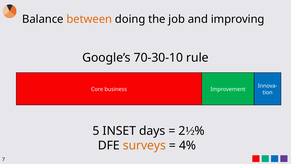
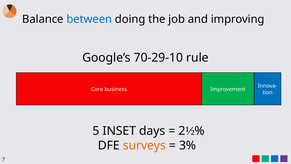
between colour: orange -> blue (89, 19)
70-30-10: 70-30-10 -> 70-29-10 (158, 58)
4%: 4% -> 3% (188, 145)
